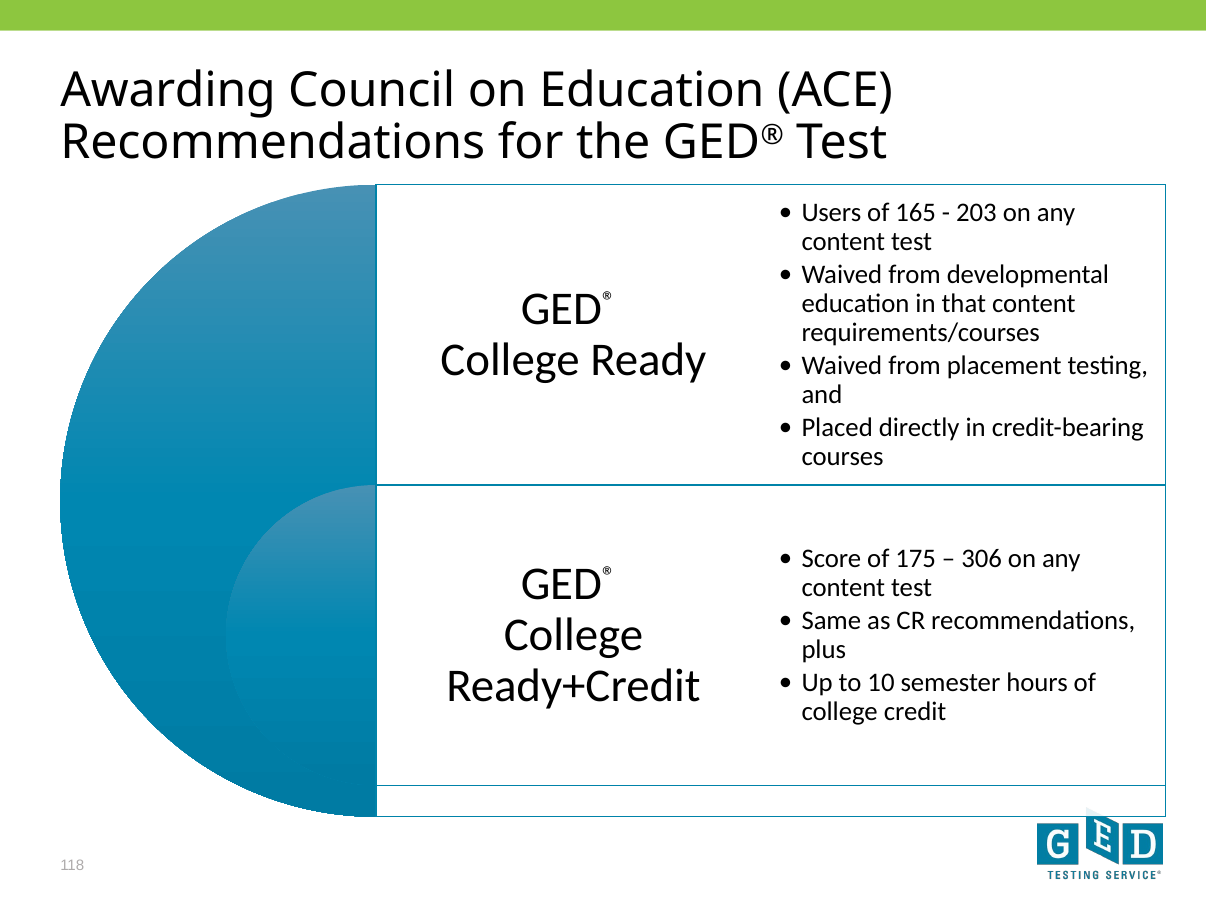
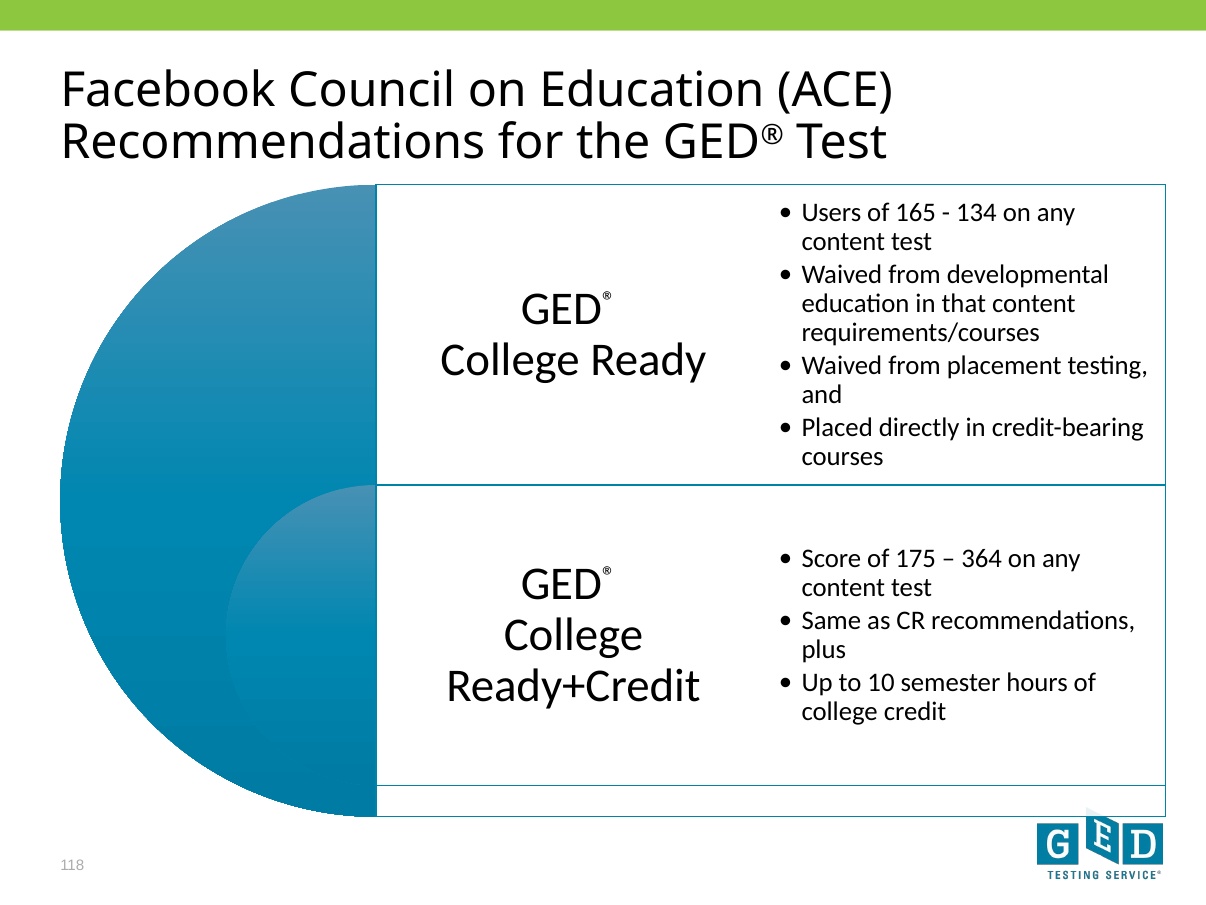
Awarding: Awarding -> Facebook (168, 91)
203: 203 -> 134 (976, 213)
306: 306 -> 364 (982, 558)
